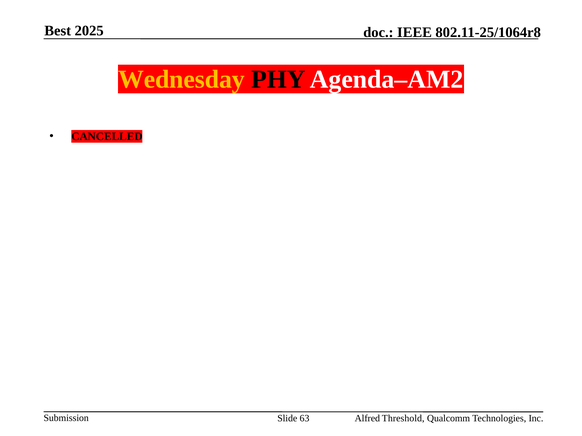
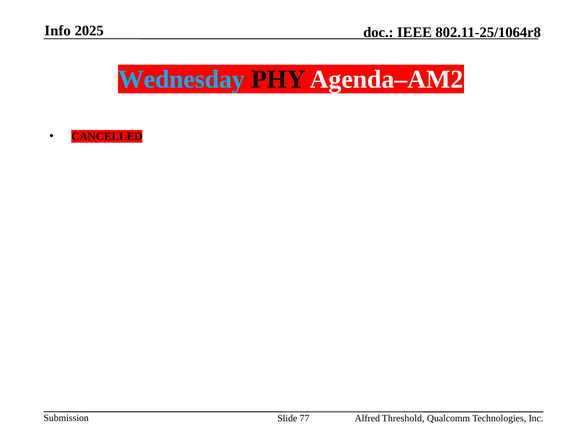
Best: Best -> Info (58, 31)
Wednesday colour: yellow -> light blue (181, 79)
63: 63 -> 77 (305, 419)
